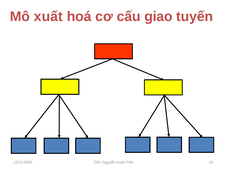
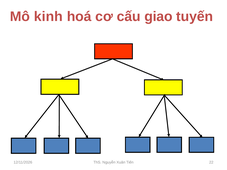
xuất: xuất -> kinh (48, 17)
